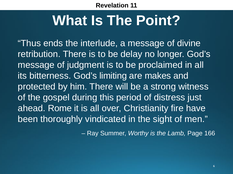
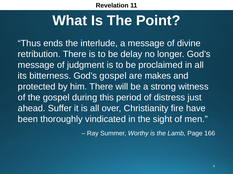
God’s limiting: limiting -> gospel (113, 76)
Rome: Rome -> Suffer (60, 109)
